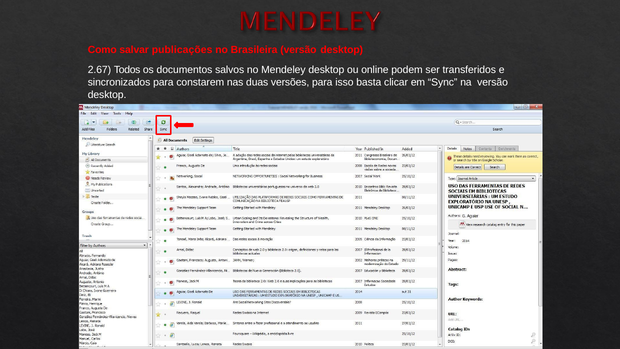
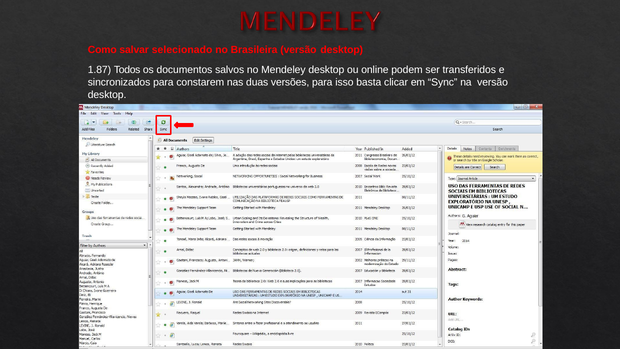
publicações: publicações -> selecionado (182, 50)
2.67: 2.67 -> 1.87 (99, 70)
